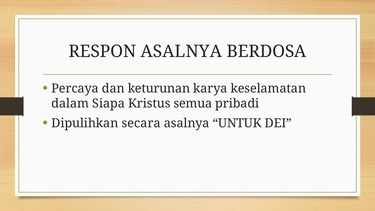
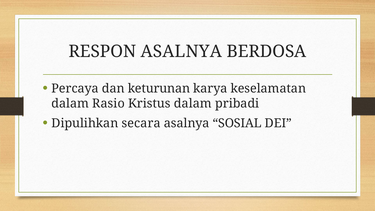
Siapa: Siapa -> Rasio (109, 103)
Kristus semua: semua -> dalam (193, 103)
UNTUK: UNTUK -> SOSIAL (237, 123)
